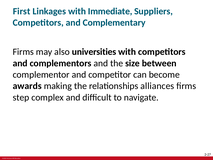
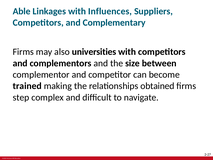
First: First -> Able (22, 11)
Immediate: Immediate -> Influences (110, 11)
awards: awards -> trained (27, 86)
alliances: alliances -> obtained (157, 86)
